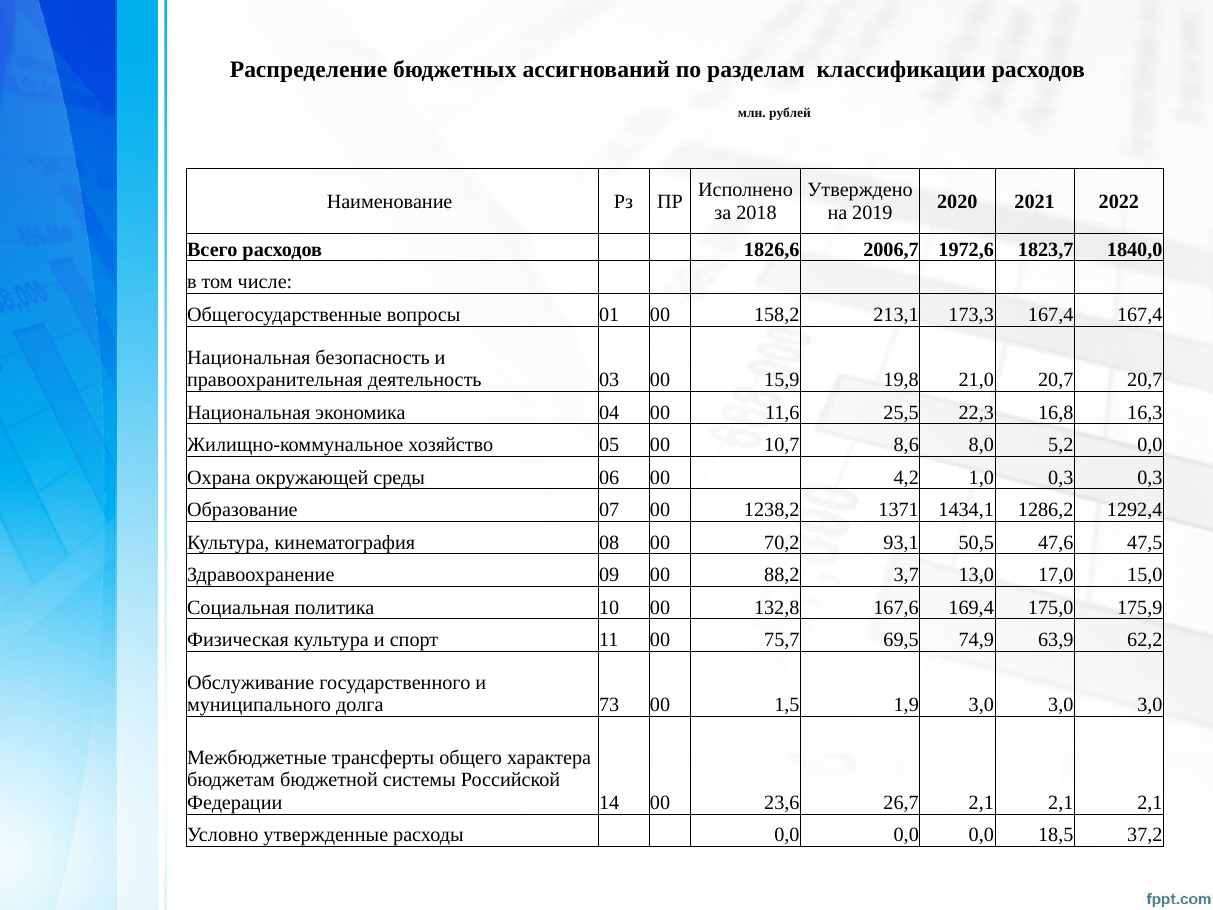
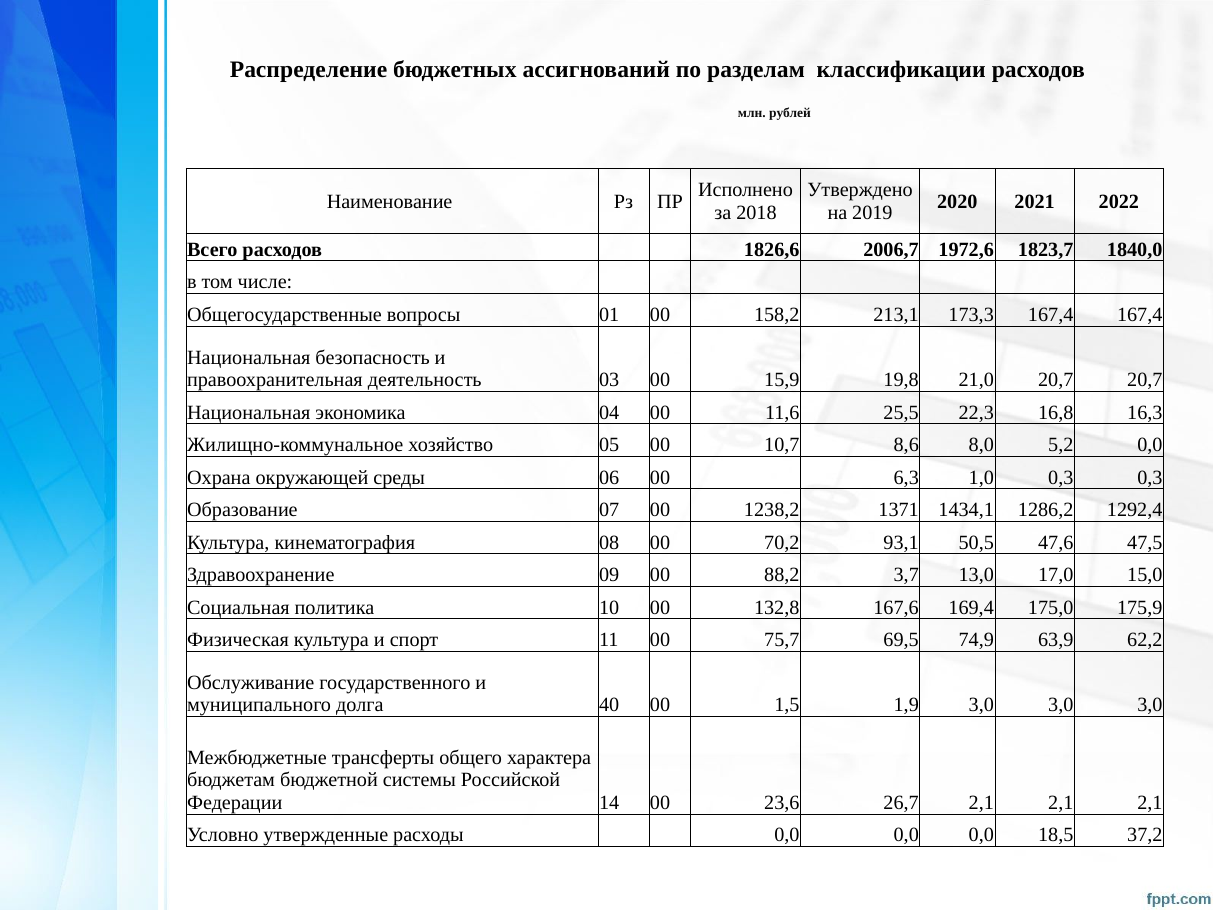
4,2: 4,2 -> 6,3 (906, 477)
73: 73 -> 40 (609, 705)
